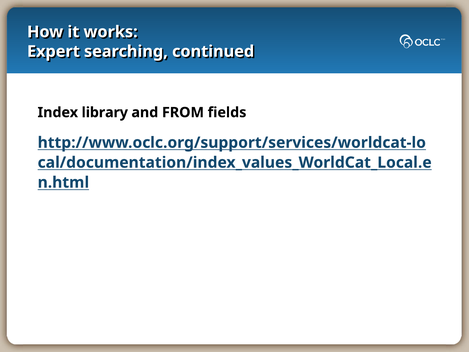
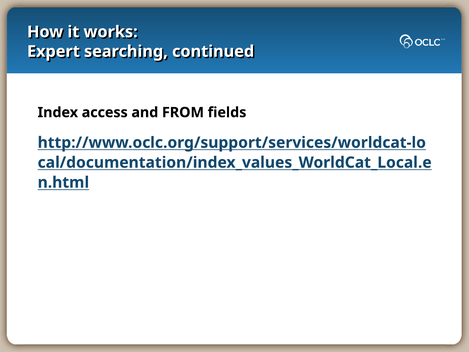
library: library -> access (105, 112)
